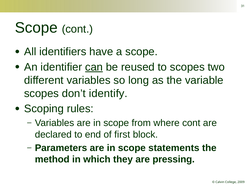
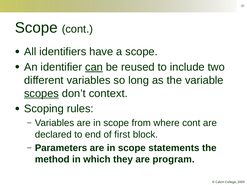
to scopes: scopes -> include (187, 67)
scopes underline: none -> present (41, 94)
identify: identify -> context (108, 94)
pressing: pressing -> program (174, 160)
